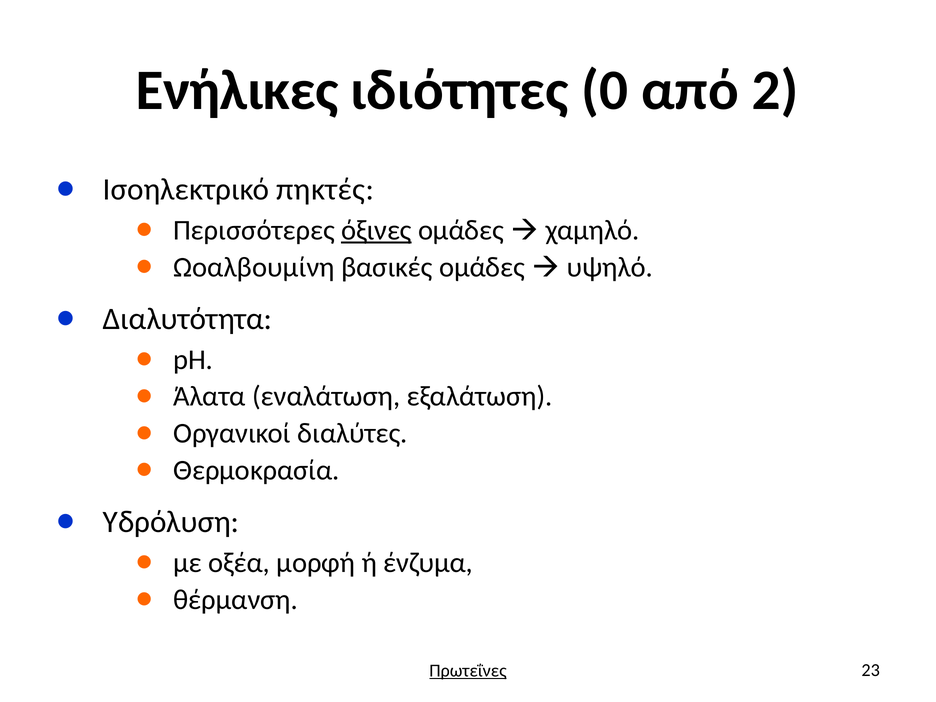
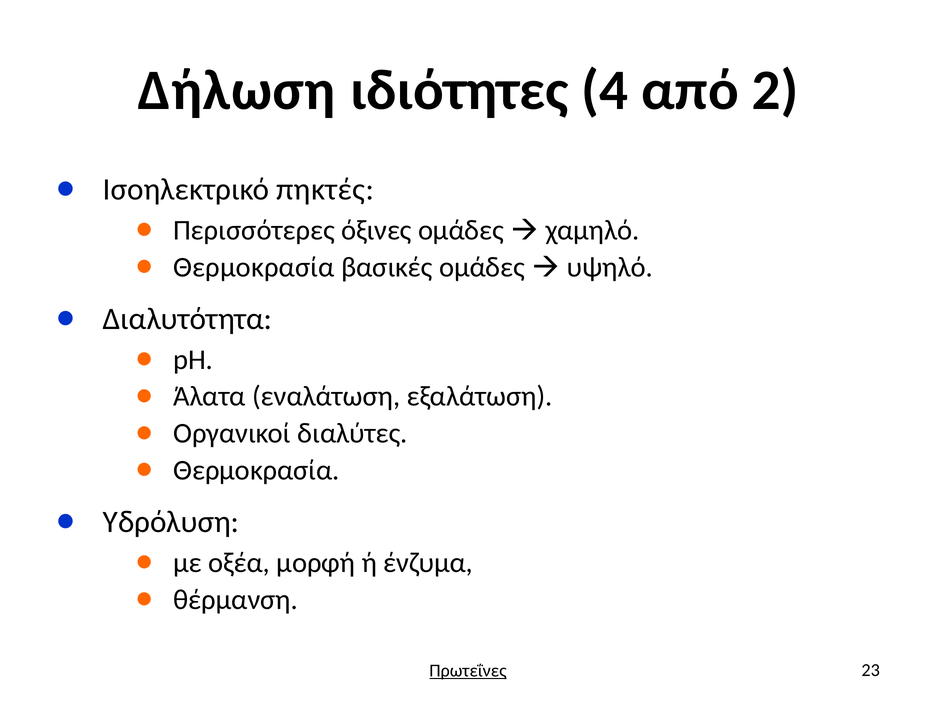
Ενήλικες: Ενήλικες -> Δήλωση (237, 91)
0: 0 -> 4 (605, 91)
όξινες underline: present -> none (376, 230)
Ωοαλβουμίνη: Ωοαλβουμίνη -> Θερμοκρασία (254, 267)
